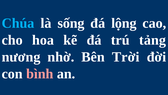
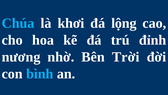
sống: sống -> khơi (71, 23)
tảng: tảng -> đỉnh (153, 40)
bình colour: pink -> light blue (40, 73)
